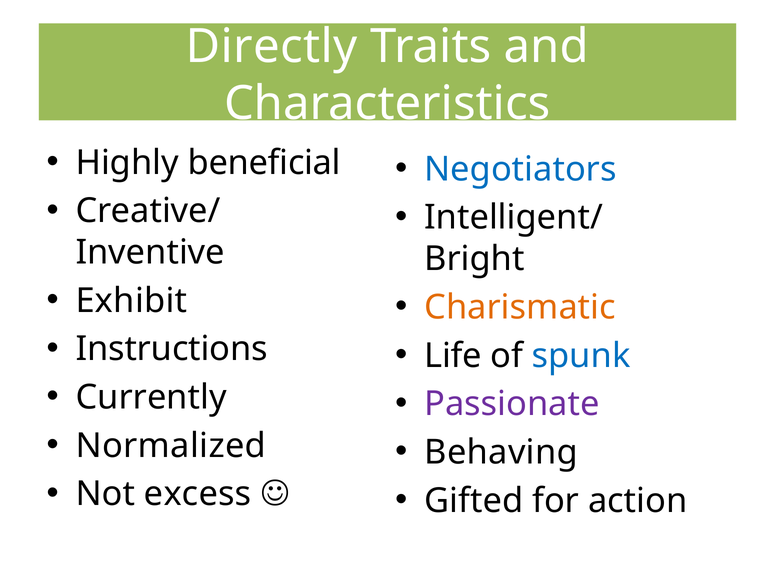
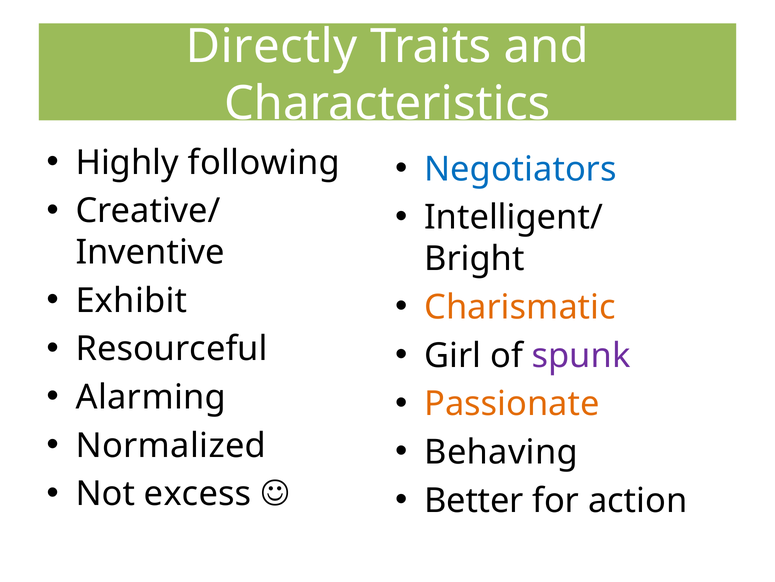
beneficial: beneficial -> following (264, 163)
Instructions: Instructions -> Resourceful (172, 349)
Life: Life -> Girl (453, 355)
spunk colour: blue -> purple (581, 355)
Currently: Currently -> Alarming (151, 397)
Passionate colour: purple -> orange (512, 404)
Gifted: Gifted -> Better (474, 500)
